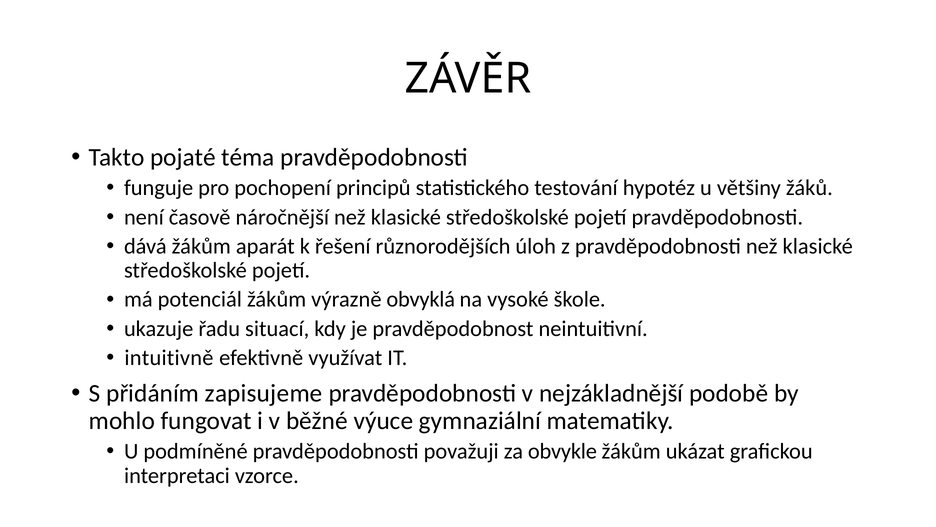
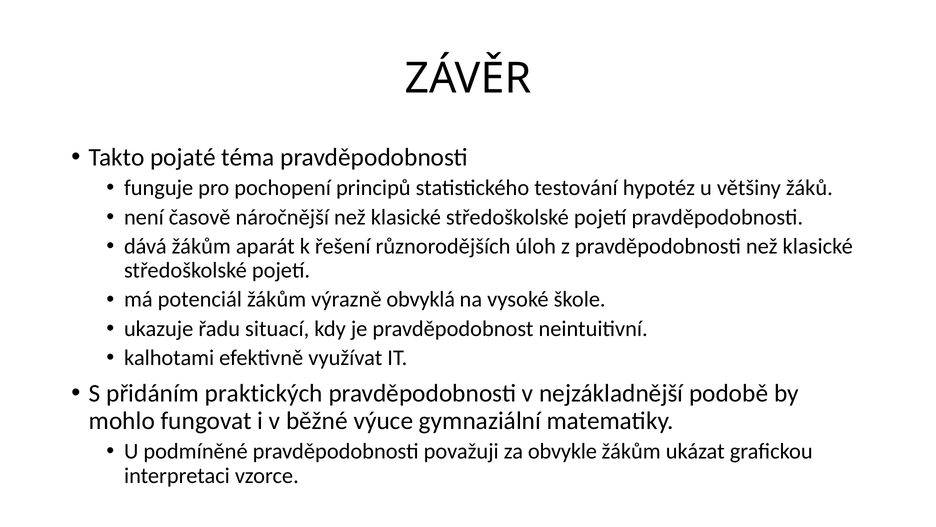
intuitivně: intuitivně -> kalhotami (169, 357)
zapisujeme: zapisujeme -> praktických (264, 393)
